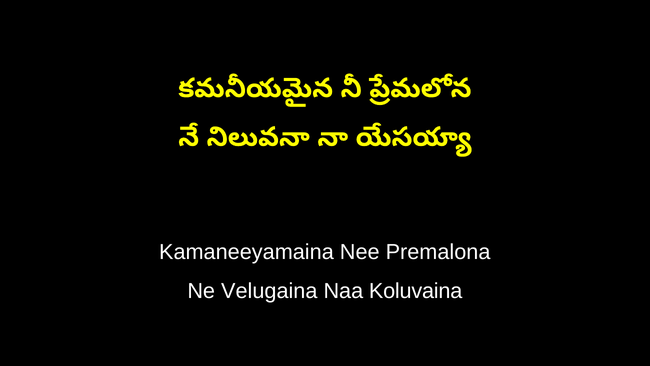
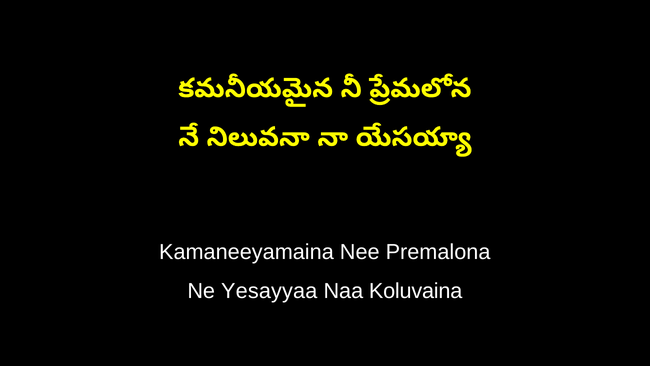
Velugaina: Velugaina -> Yesayyaa (269, 291)
